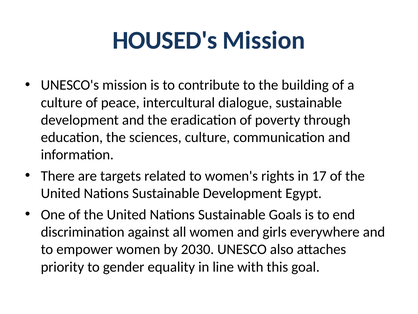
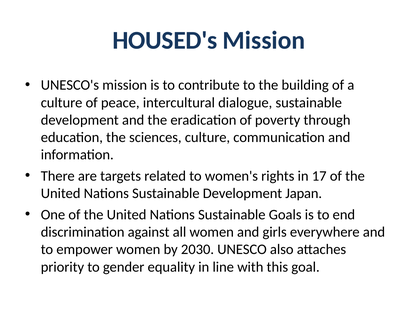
Egypt: Egypt -> Japan (304, 193)
